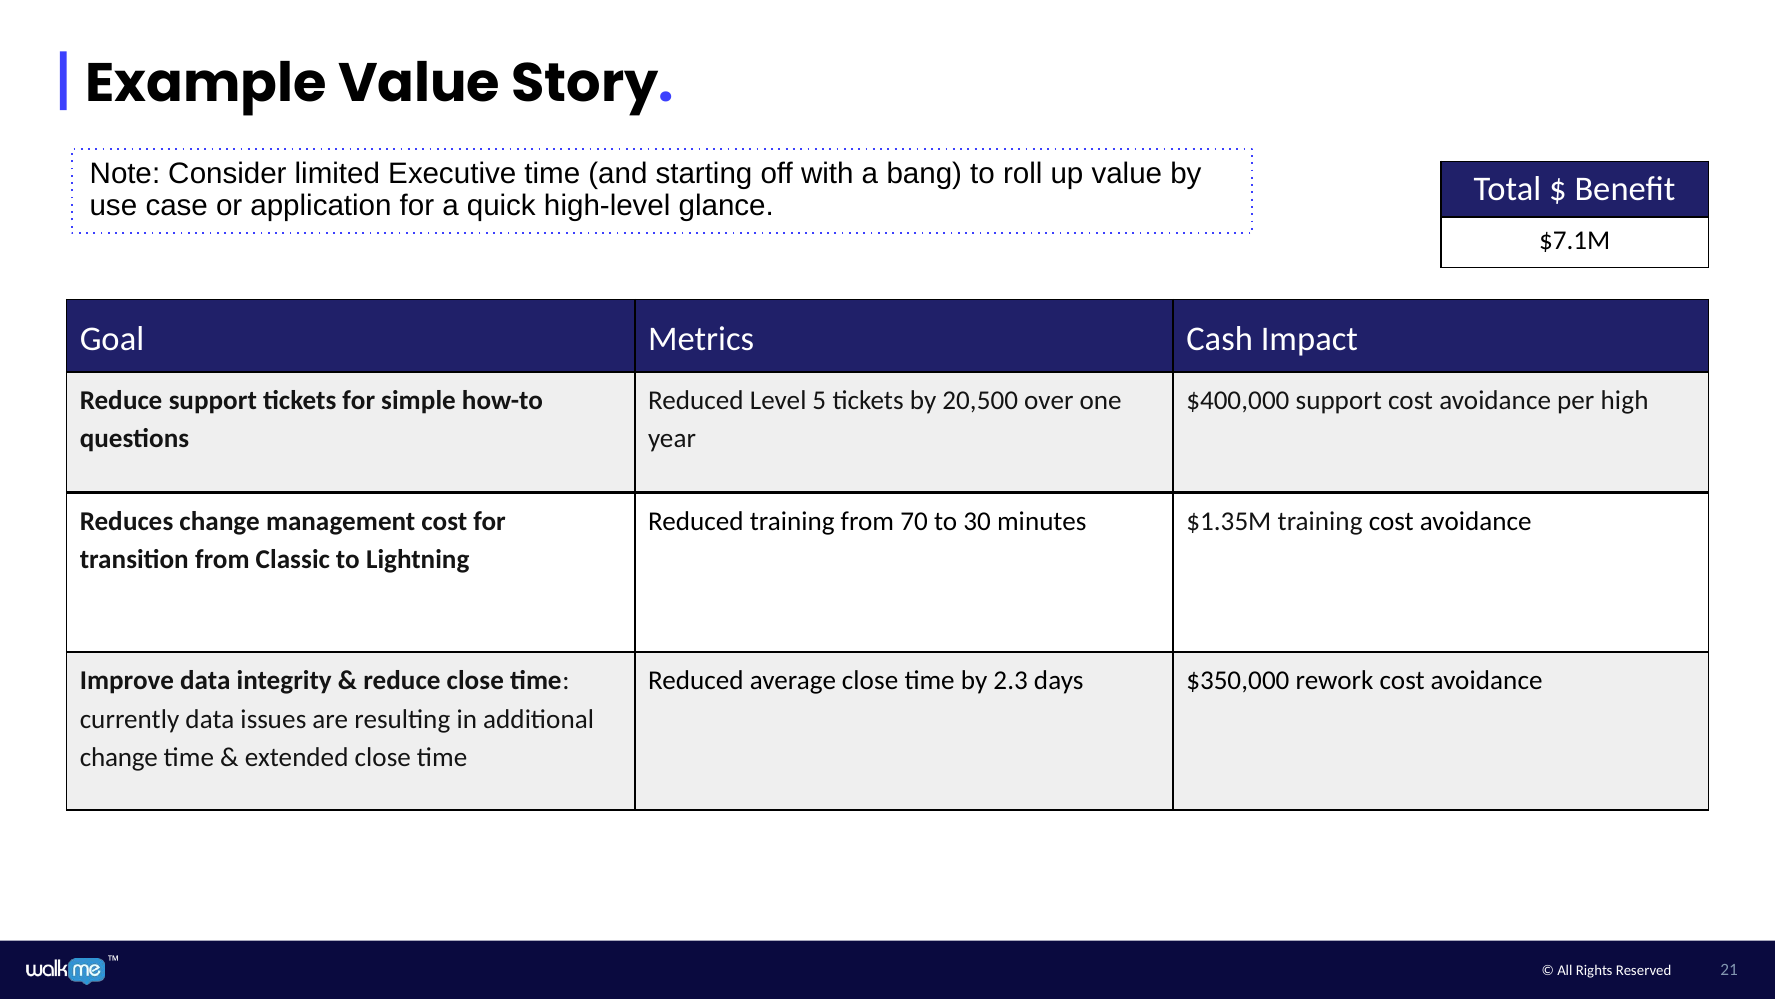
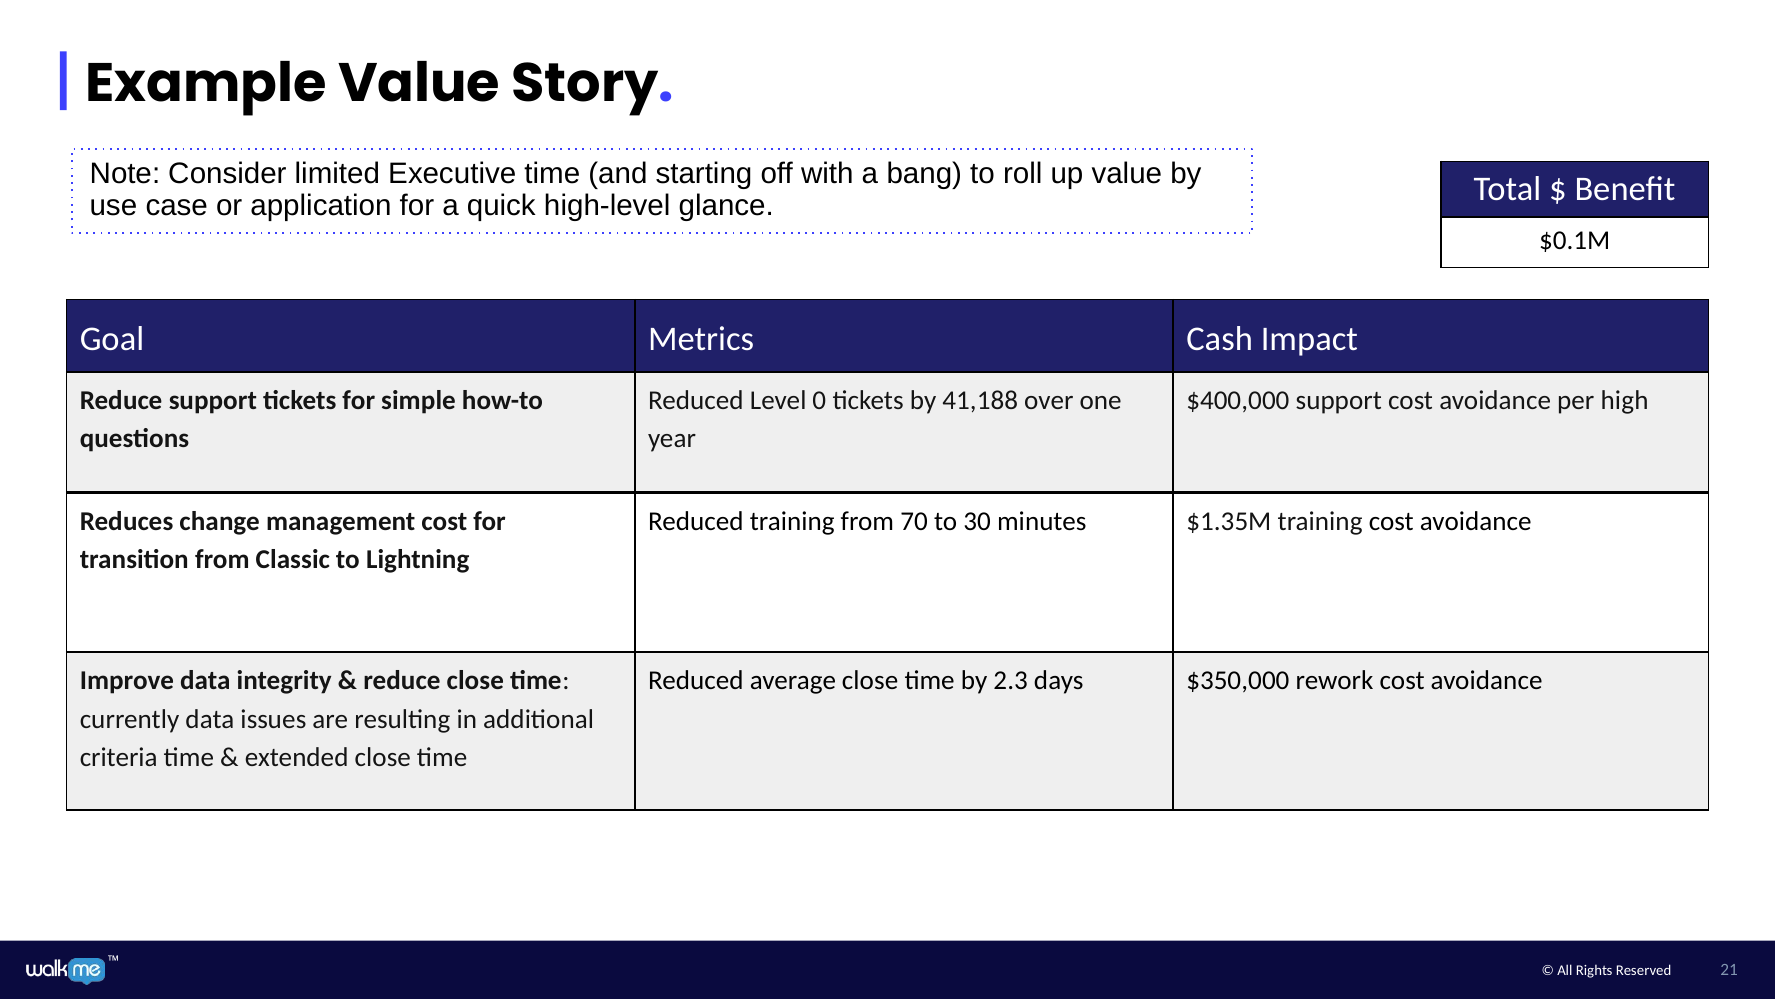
$7.1M: $7.1M -> $0.1M (1575, 240)
5: 5 -> 0 (819, 400)
20,500: 20,500 -> 41,188 (980, 400)
change: change -> criteria (119, 757)
